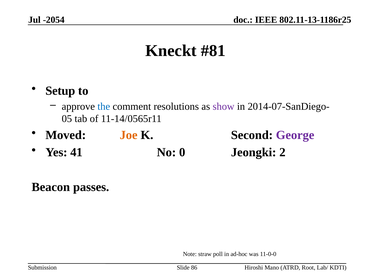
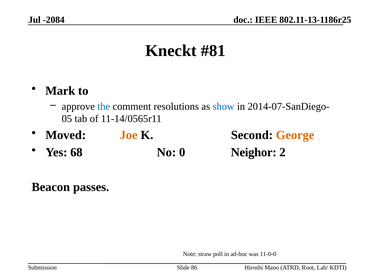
-2054: -2054 -> -2084 (54, 20)
Setup: Setup -> Mark (60, 91)
show colour: purple -> blue (224, 106)
George colour: purple -> orange (295, 135)
41: 41 -> 68 (76, 152)
Jeongki: Jeongki -> Neighor (254, 152)
